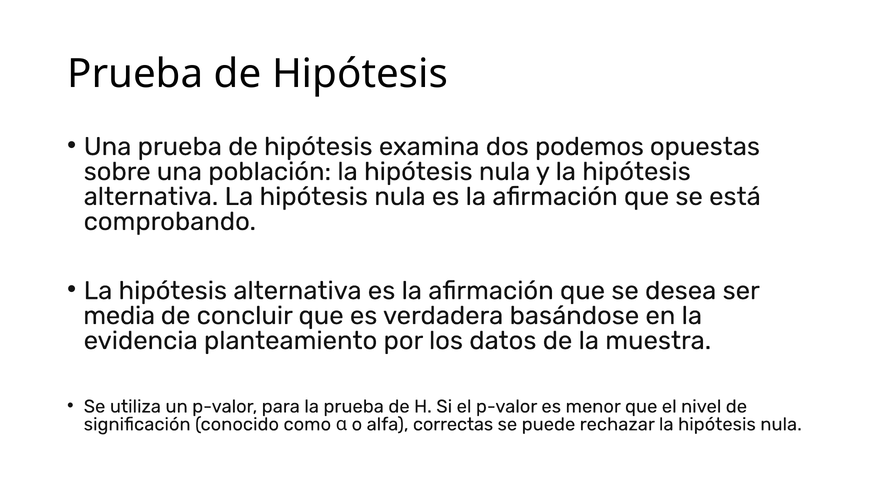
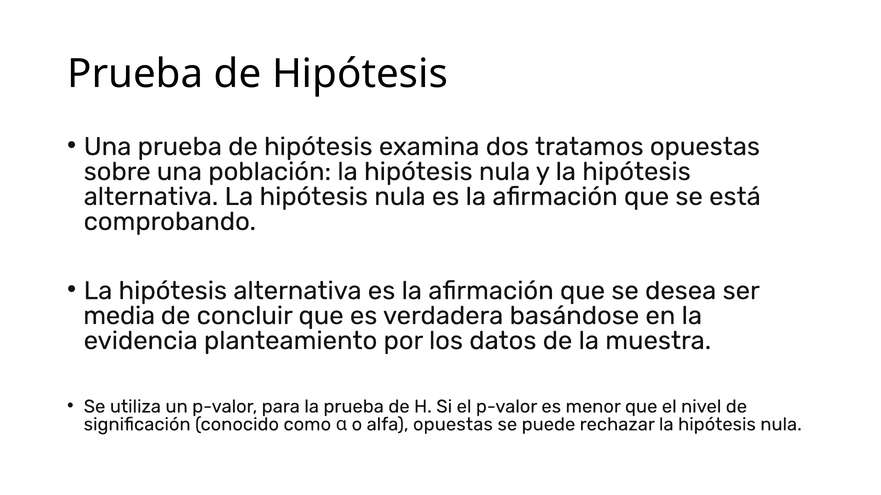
podemos: podemos -> tratamos (589, 147)
alfa correctas: correctas -> opuestas (453, 425)
